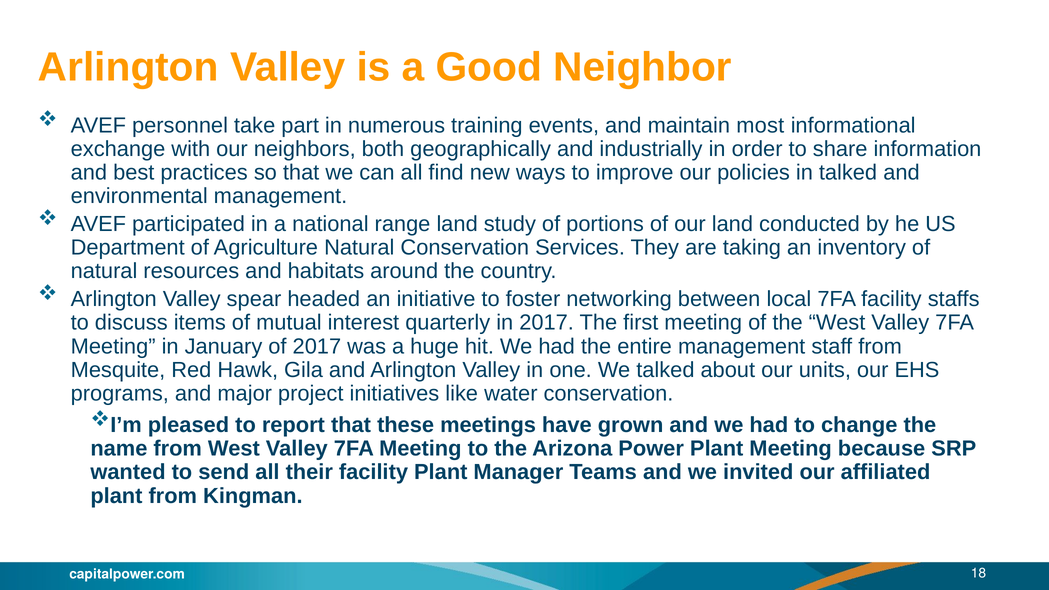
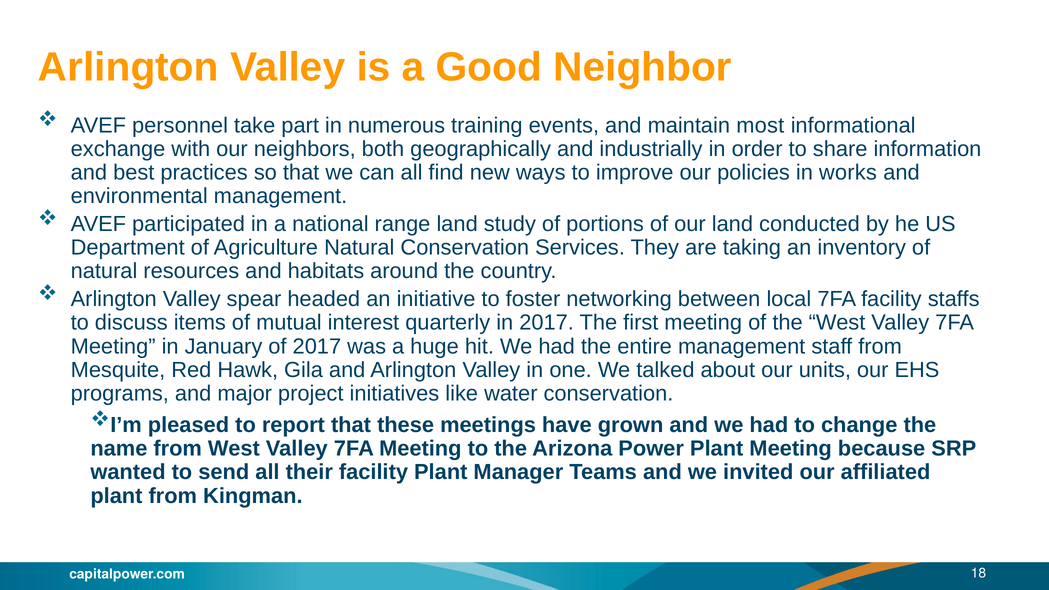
in talked: talked -> works (848, 173)
